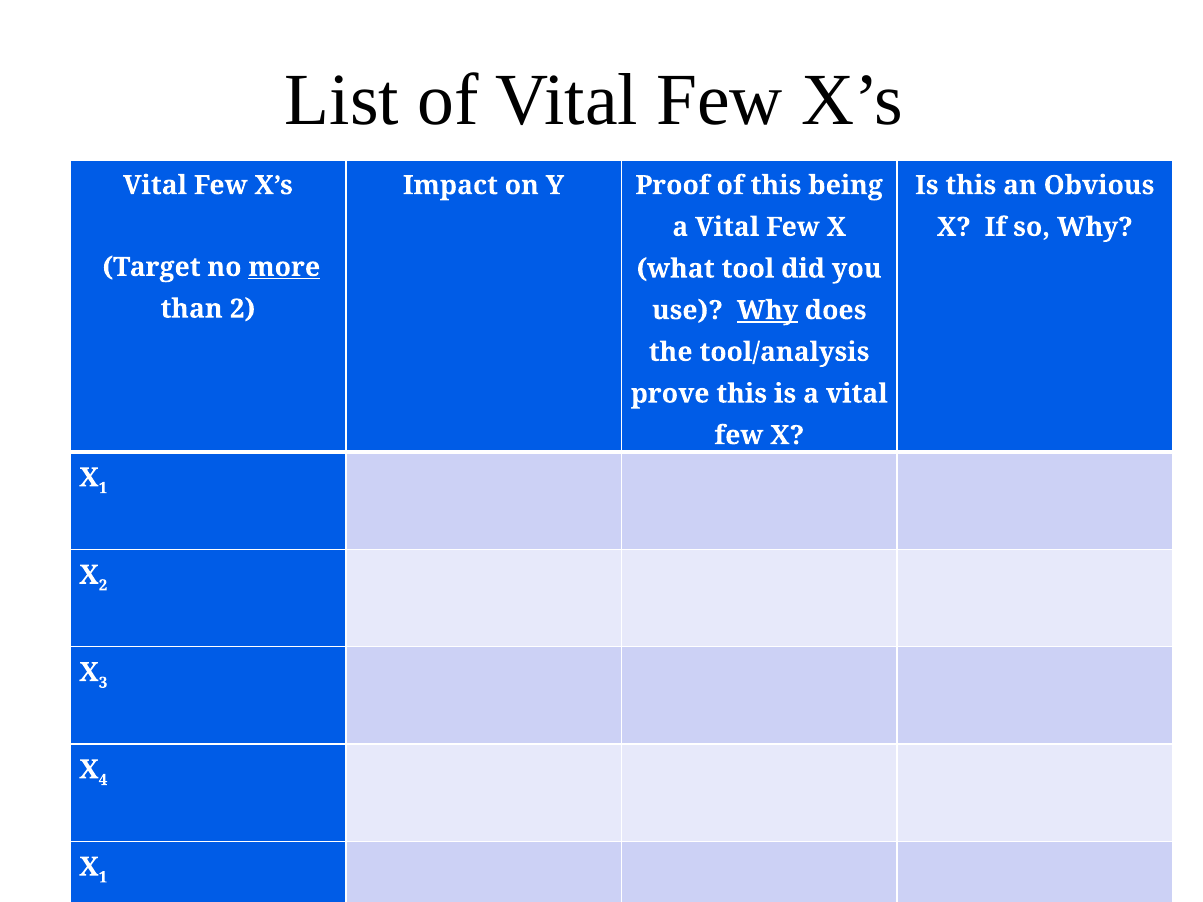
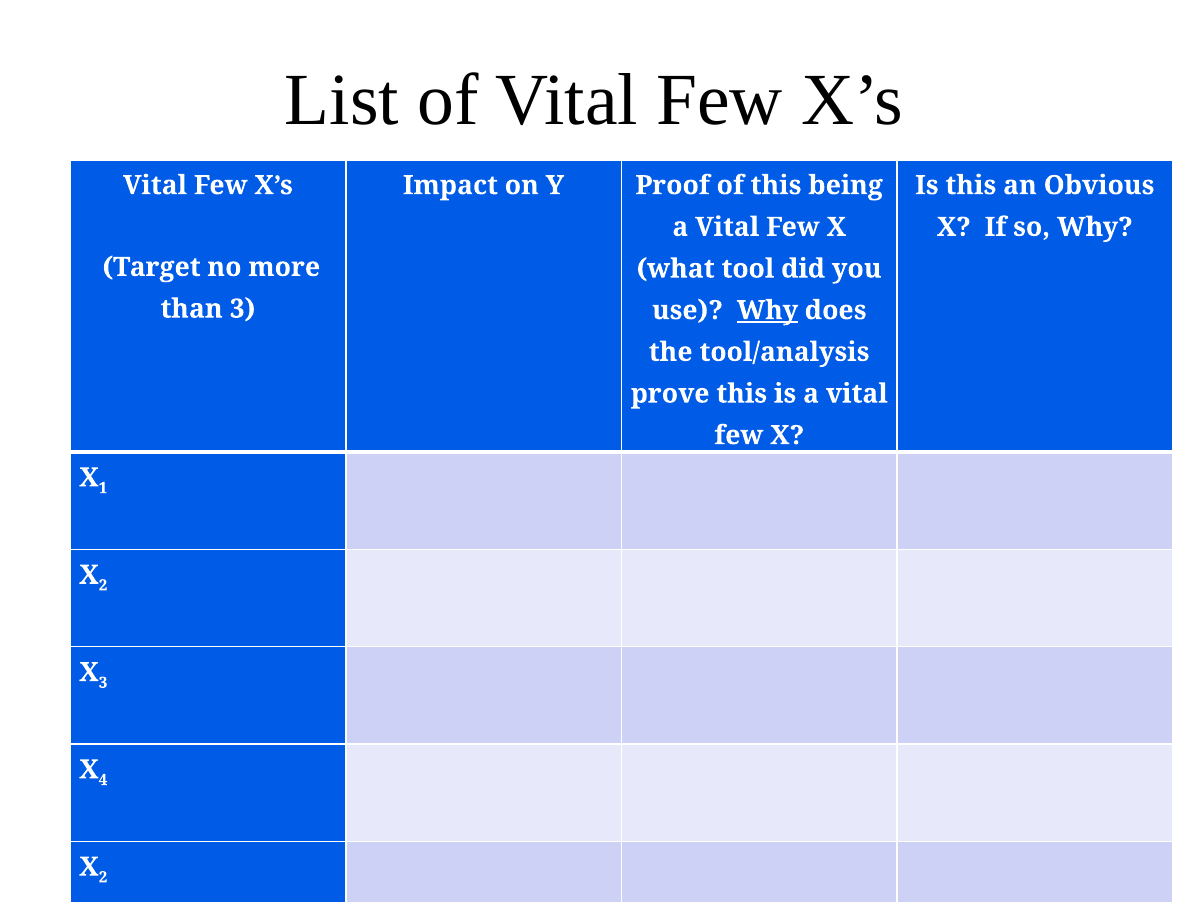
more underline: present -> none (284, 267)
than 2: 2 -> 3 (242, 309)
1: 1 -> 2 (103, 877)
